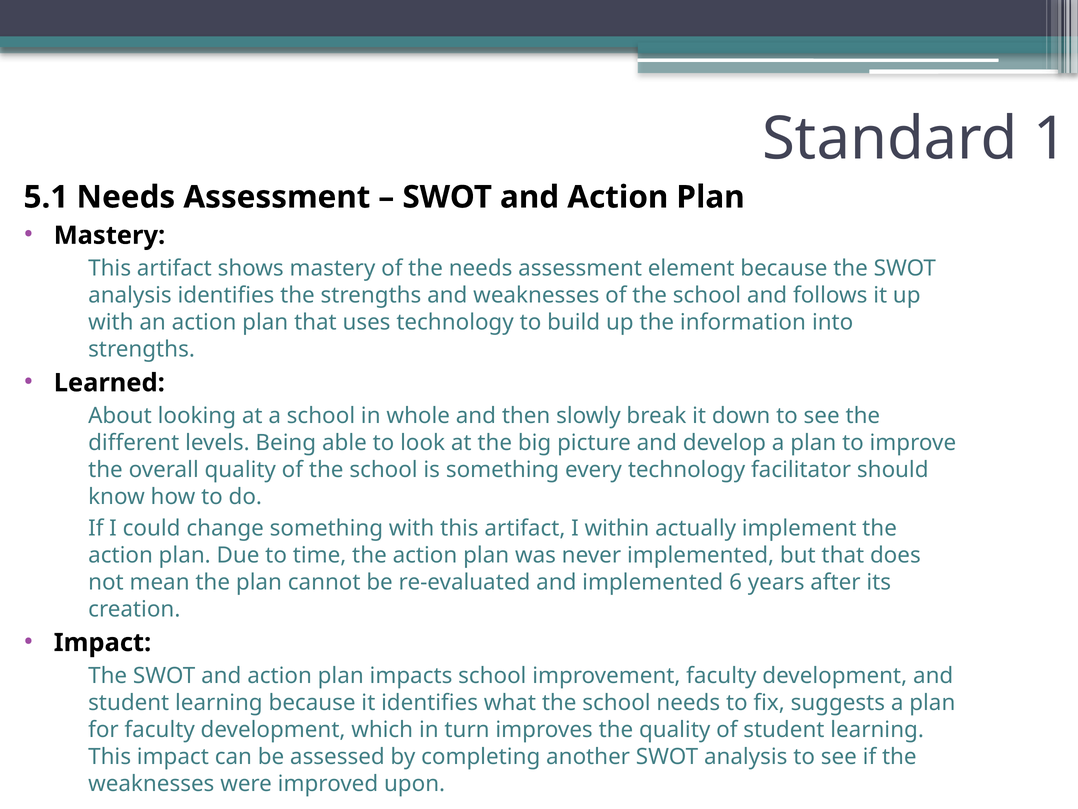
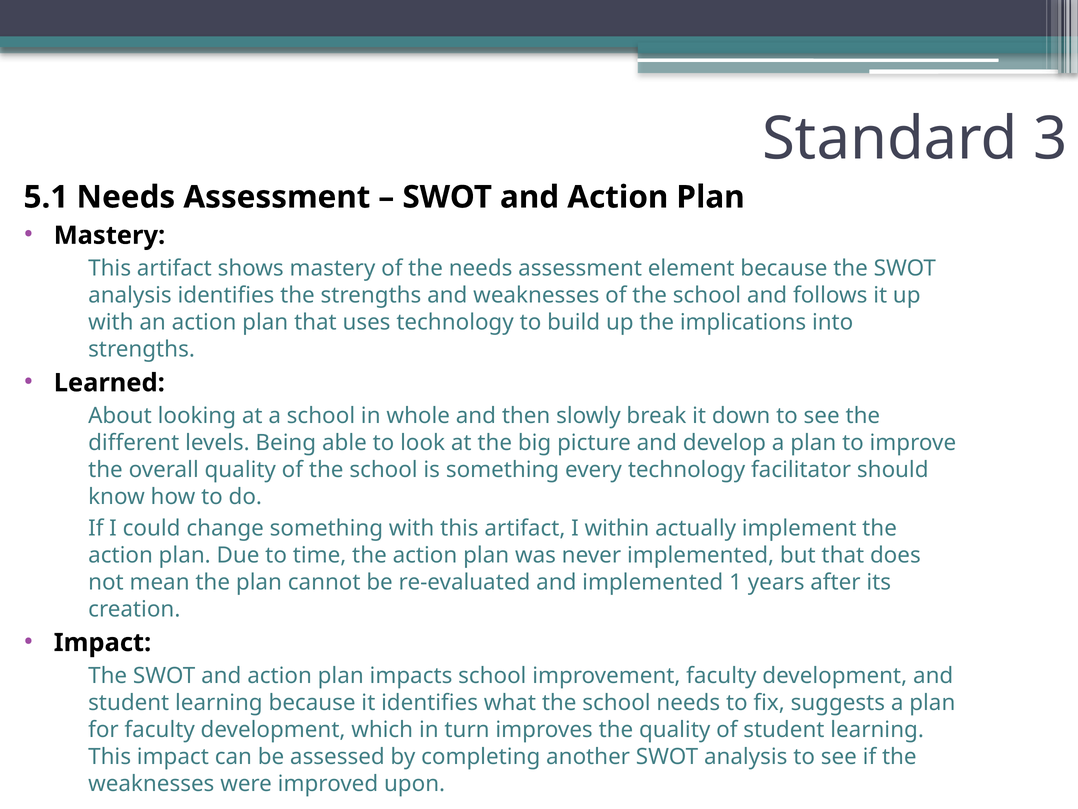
1: 1 -> 3 (1050, 139)
information: information -> implications (743, 322)
6: 6 -> 1 (736, 582)
